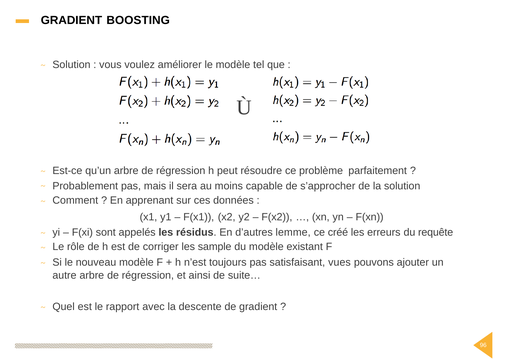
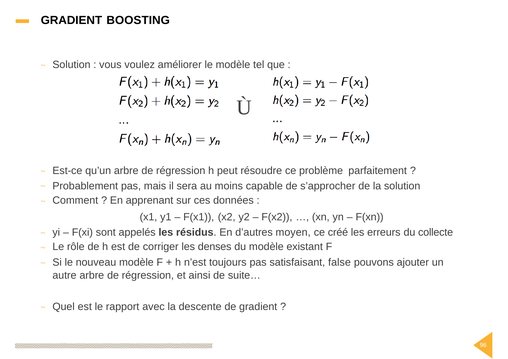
lemme: lemme -> moyen (293, 232)
requête: requête -> collecte (436, 232)
sample: sample -> denses (215, 247)
vues: vues -> false (339, 263)
